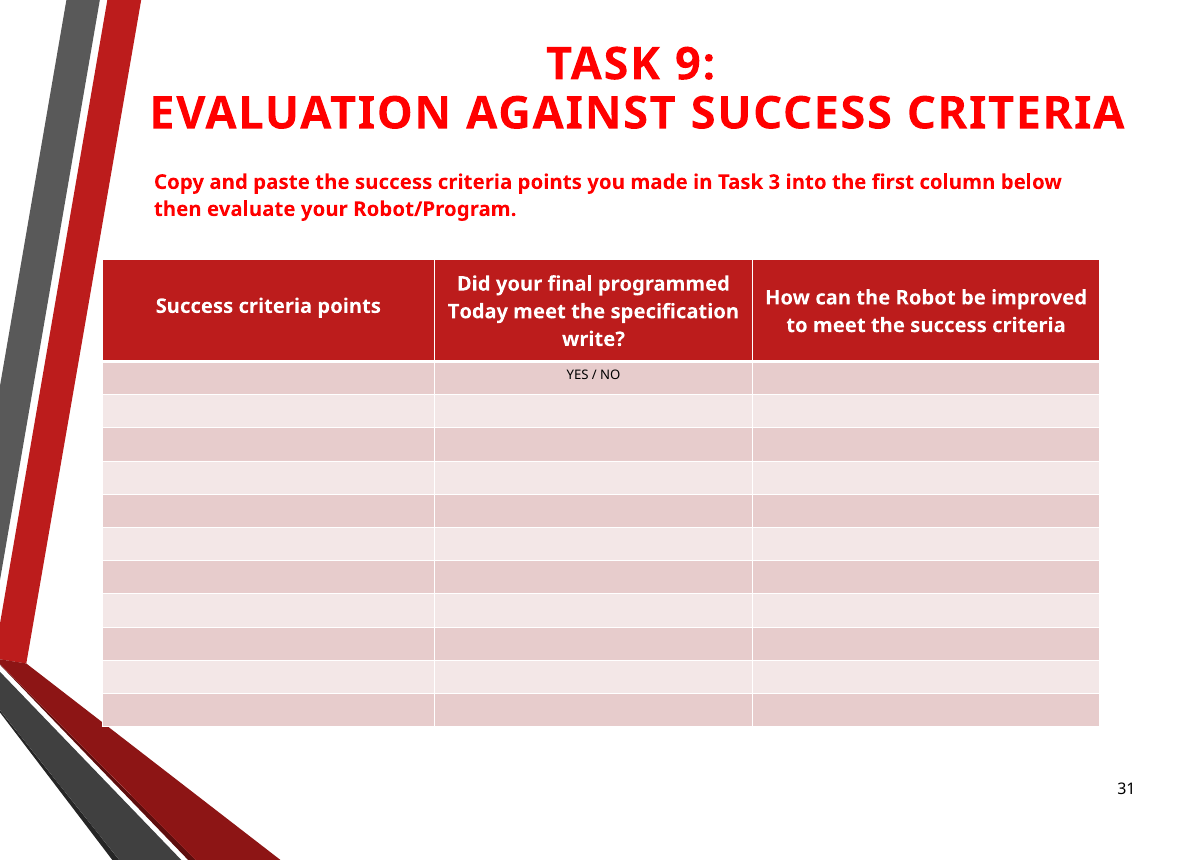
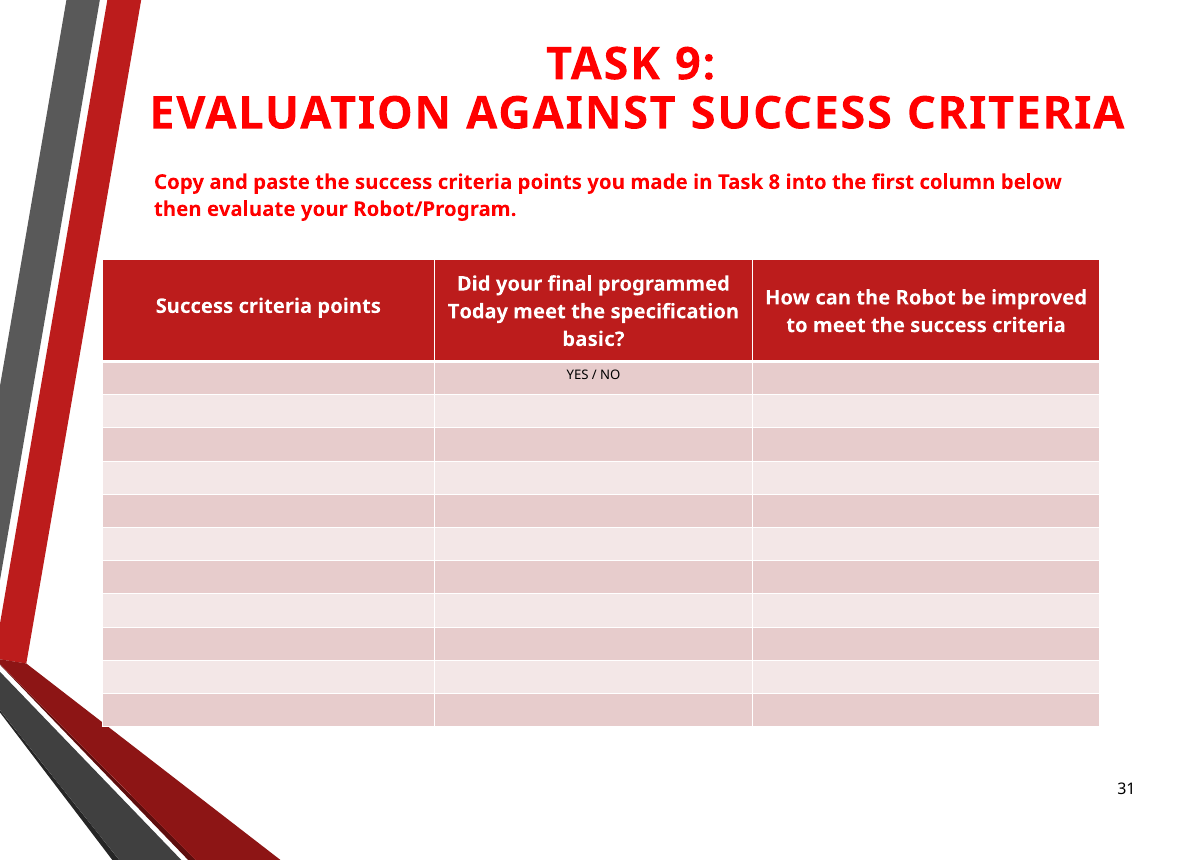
3: 3 -> 8 (774, 182)
write: write -> basic (593, 339)
